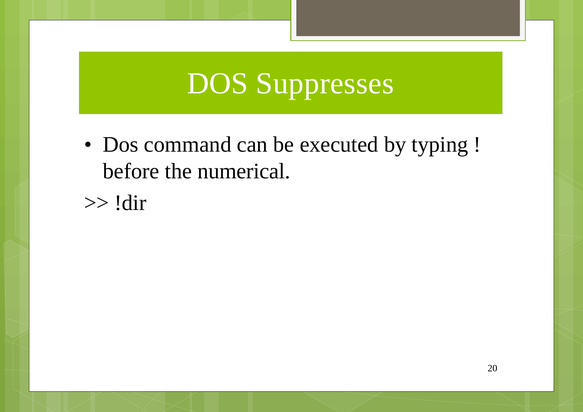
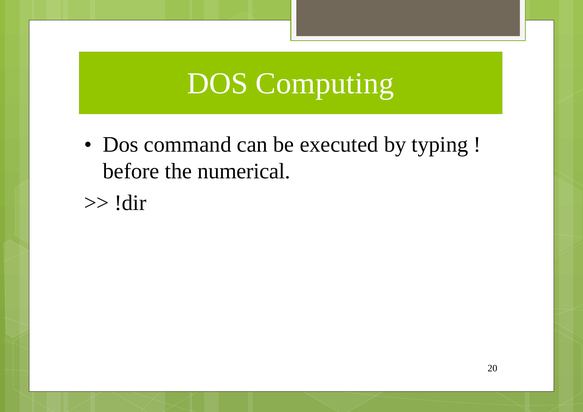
Suppresses: Suppresses -> Computing (325, 83)
